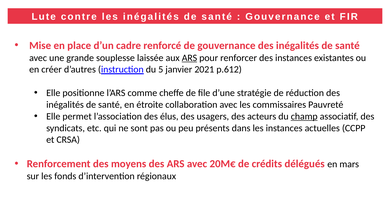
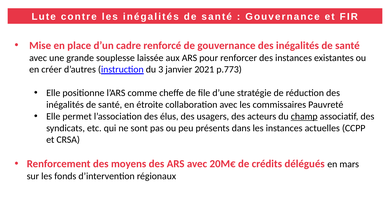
ARS underline: present -> none (189, 58)
5: 5 -> 3 (161, 70)
p.612: p.612 -> p.773 (229, 70)
